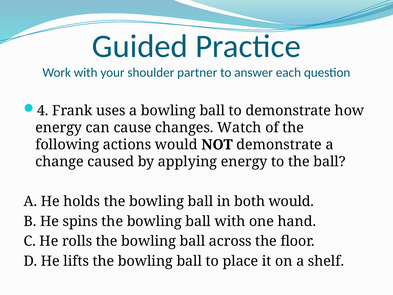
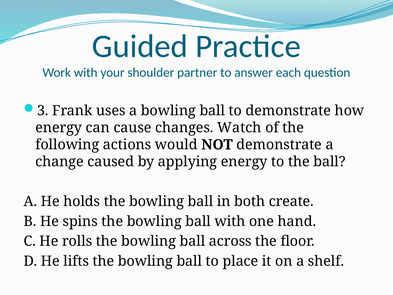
4: 4 -> 3 (43, 111)
both would: would -> create (291, 201)
